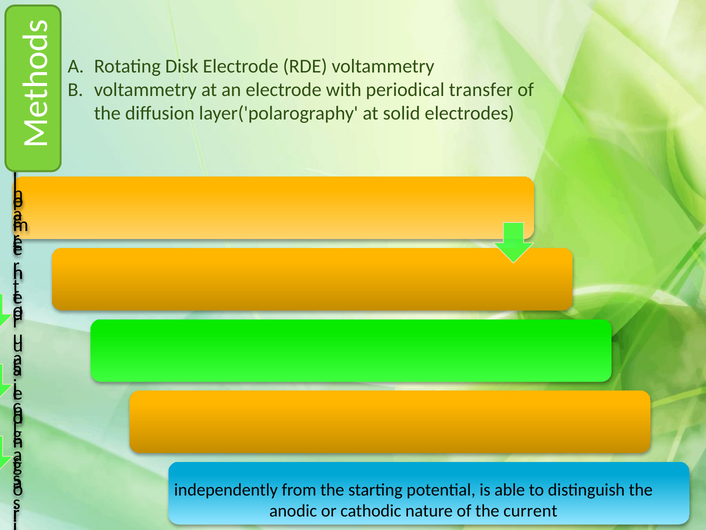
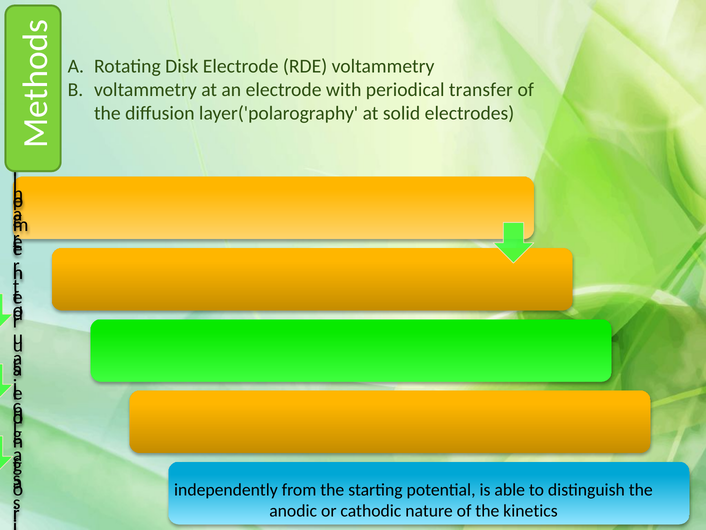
current: current -> kinetics (530, 511)
